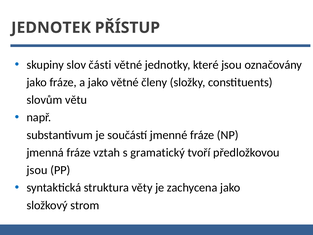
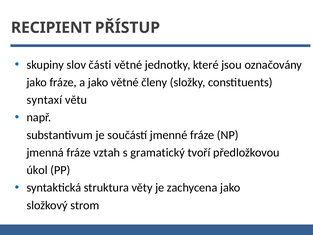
JEDNOTEK: JEDNOTEK -> RECIPIENT (51, 28)
slovům: slovům -> syntaxí (44, 100)
jsou: jsou -> úkol (37, 170)
